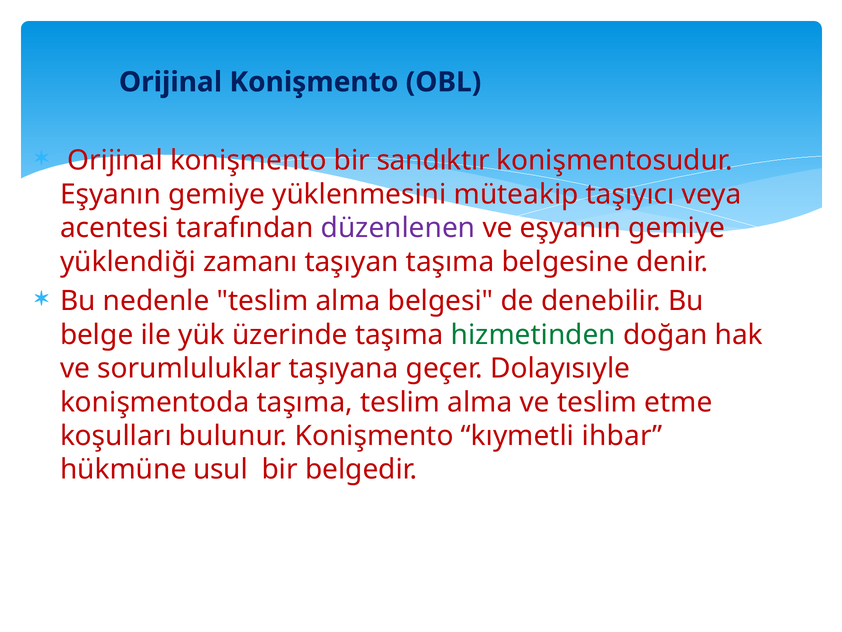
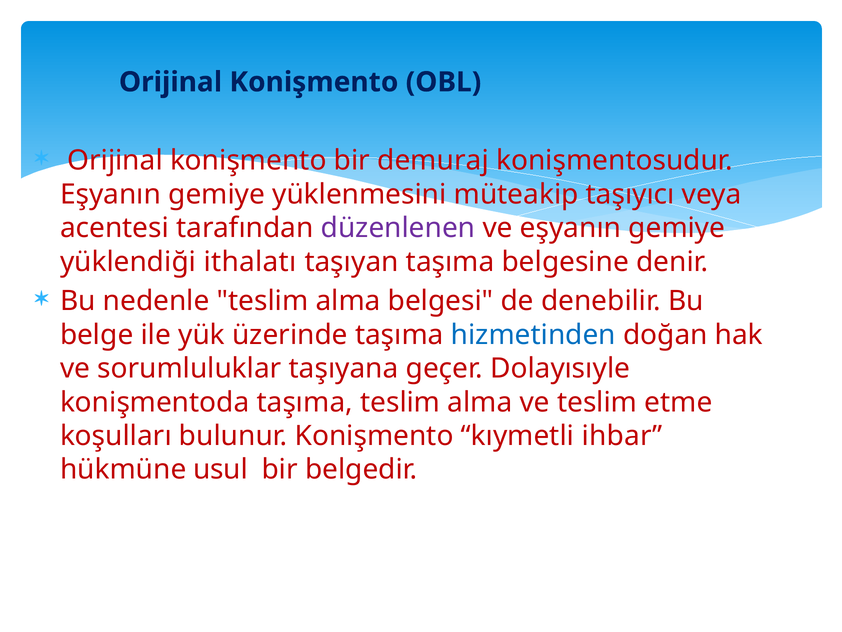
sandıktır: sandıktır -> demuraj (433, 161)
zamanı: zamanı -> ithalatı (250, 262)
hizmetinden colour: green -> blue (533, 335)
